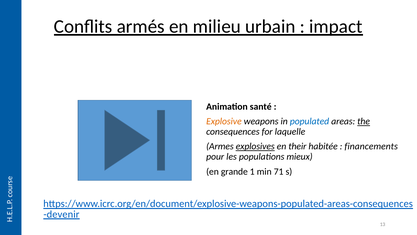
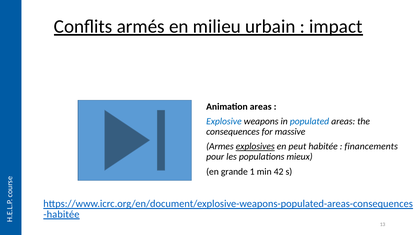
Animation santé: santé -> areas (261, 107)
Explosive colour: orange -> blue (224, 121)
the underline: present -> none (364, 121)
laquelle: laquelle -> massive (290, 132)
their: their -> peut (297, 146)
71: 71 -> 42 (279, 171)
devenir: devenir -> habitée (61, 214)
